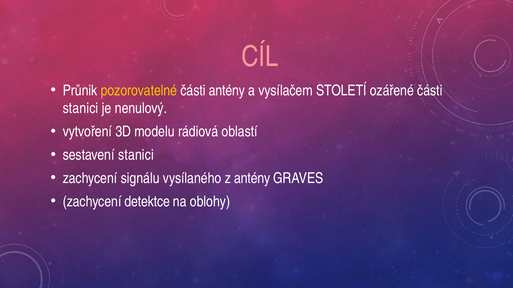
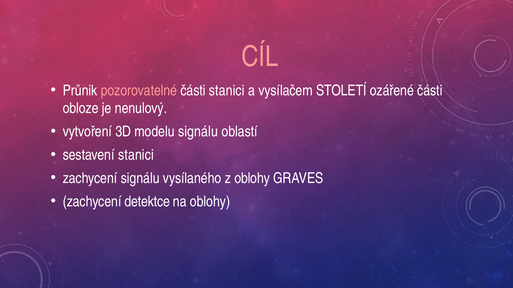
pozorovatelné colour: yellow -> pink (139, 91)
části antény: antény -> stanici (227, 91)
stanici: stanici -> obloze (81, 109)
modelu rádiová: rádiová -> signálu (198, 132)
z antény: antény -> oblohy (252, 179)
